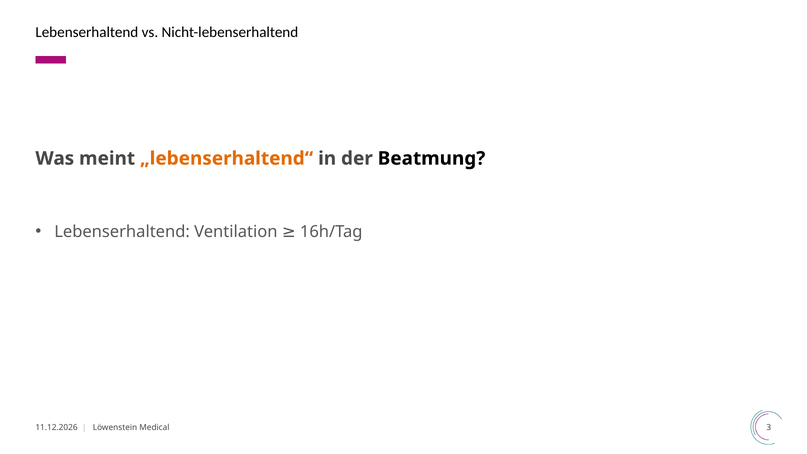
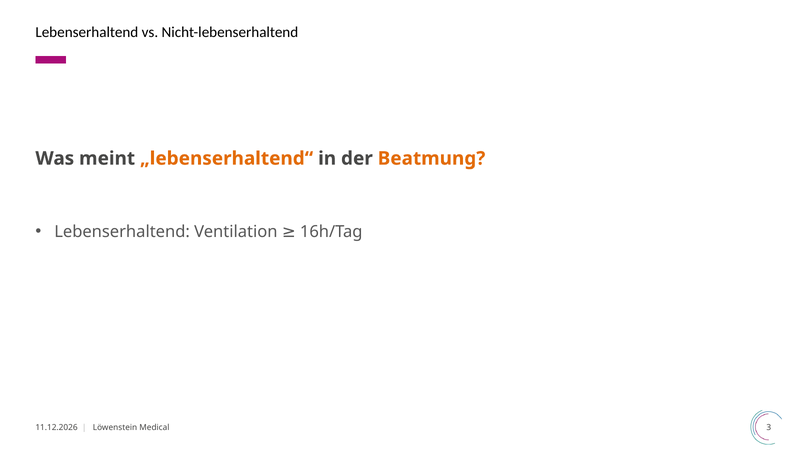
Beatmung colour: black -> orange (432, 158)
